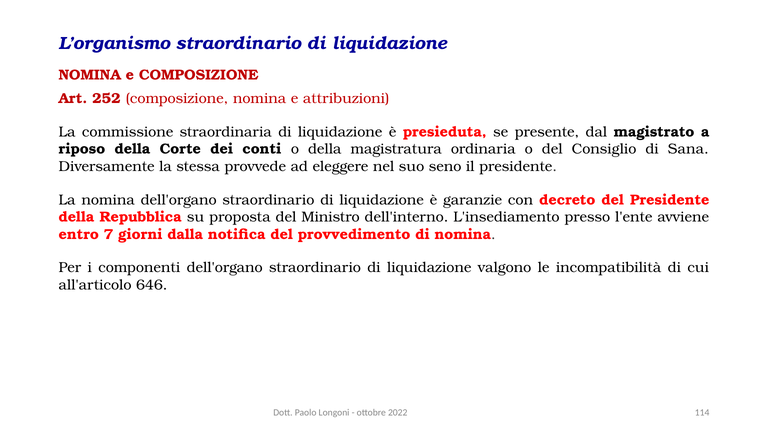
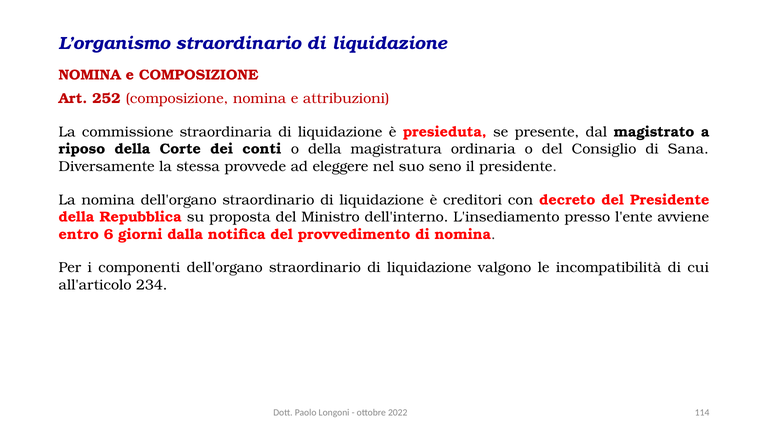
garanzie: garanzie -> creditori (473, 200)
7: 7 -> 6 (109, 234)
646: 646 -> 234 (152, 285)
